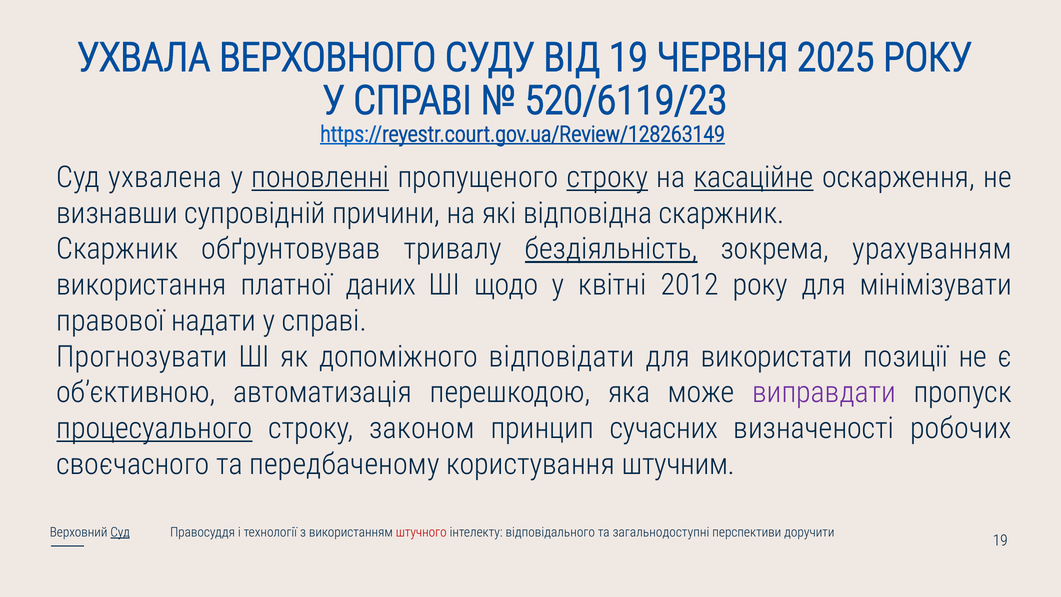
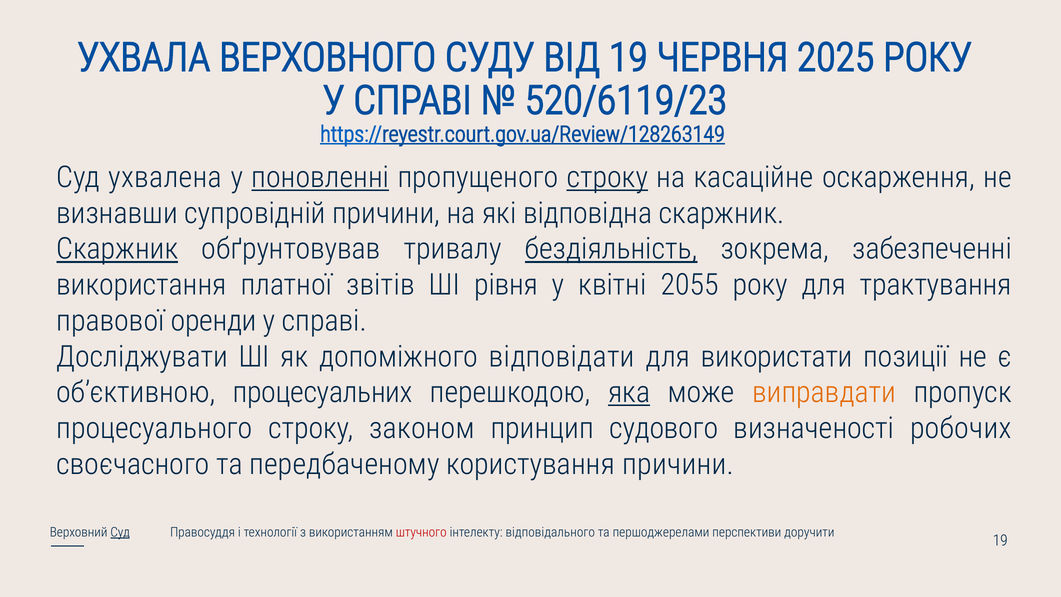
касаційне underline: present -> none (754, 177)
Скаржник underline: none -> present (117, 249)
урахуванням: урахуванням -> забезпеченні (932, 249)
даних: даних -> звітів (380, 285)
щодо: щодо -> рівня (506, 285)
2012: 2012 -> 2055 (690, 285)
мінімізувати: мінімізувати -> трактування (936, 285)
надати: надати -> оренди (214, 321)
Прогнозувати: Прогнозувати -> Досліджувати (142, 357)
автоматизація: автоматизація -> процесуальних (323, 392)
яка underline: none -> present (629, 392)
виправдати colour: purple -> orange (824, 392)
процесуального underline: present -> none (154, 428)
сучасних: сучасних -> судового (664, 428)
користування штучним: штучним -> причини (678, 464)
загальнодоступні: загальнодоступні -> першоджерелами (661, 532)
